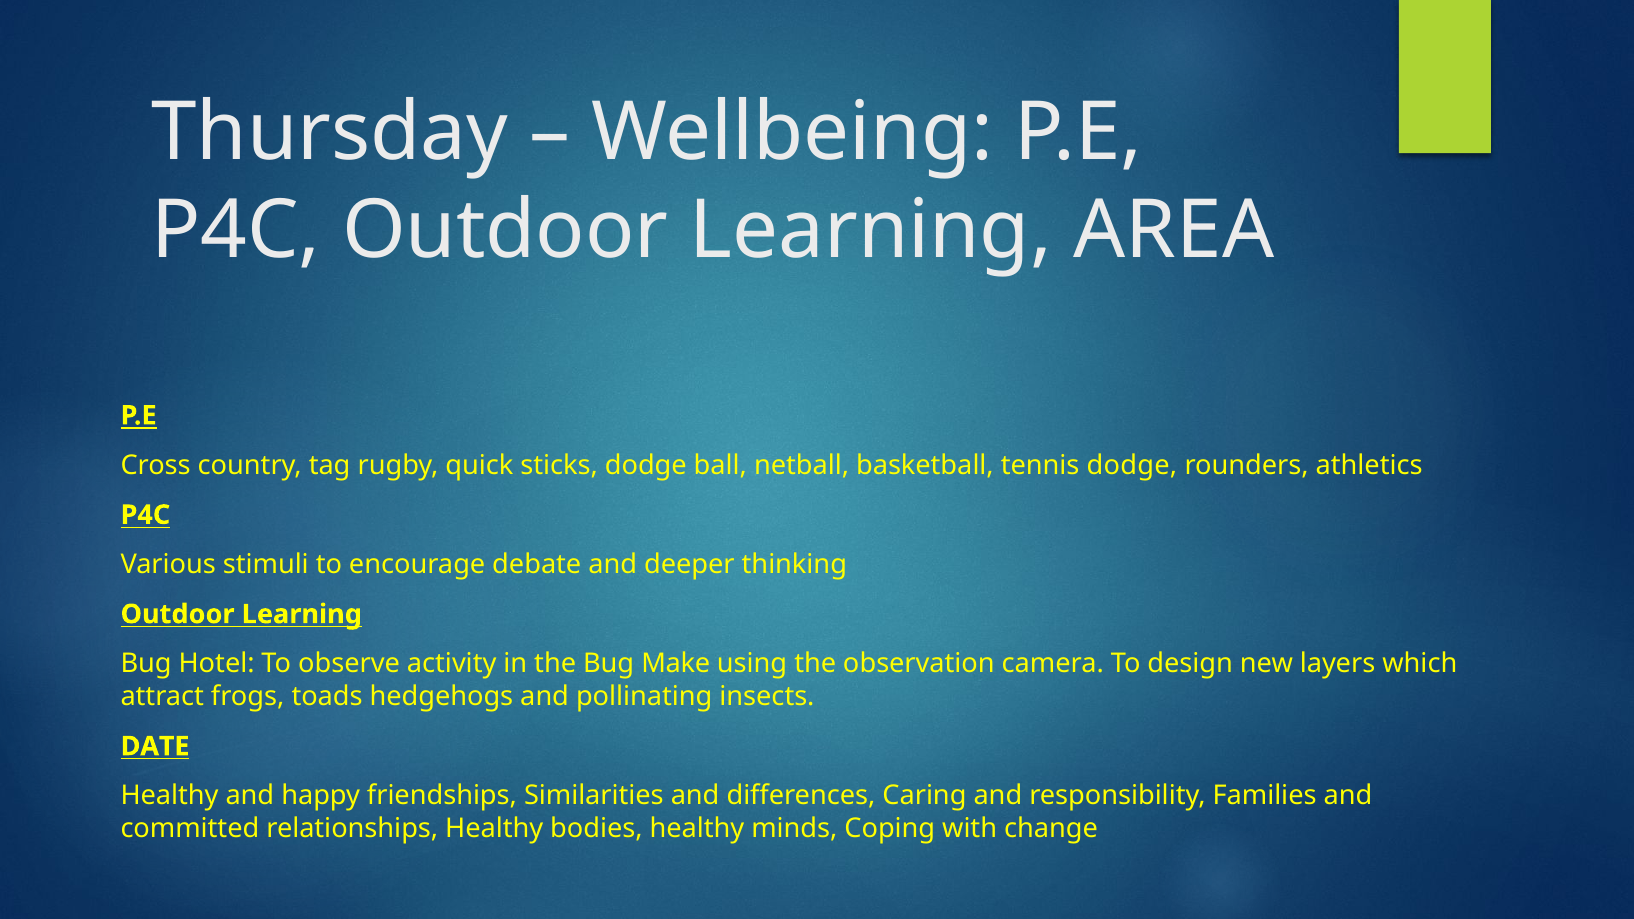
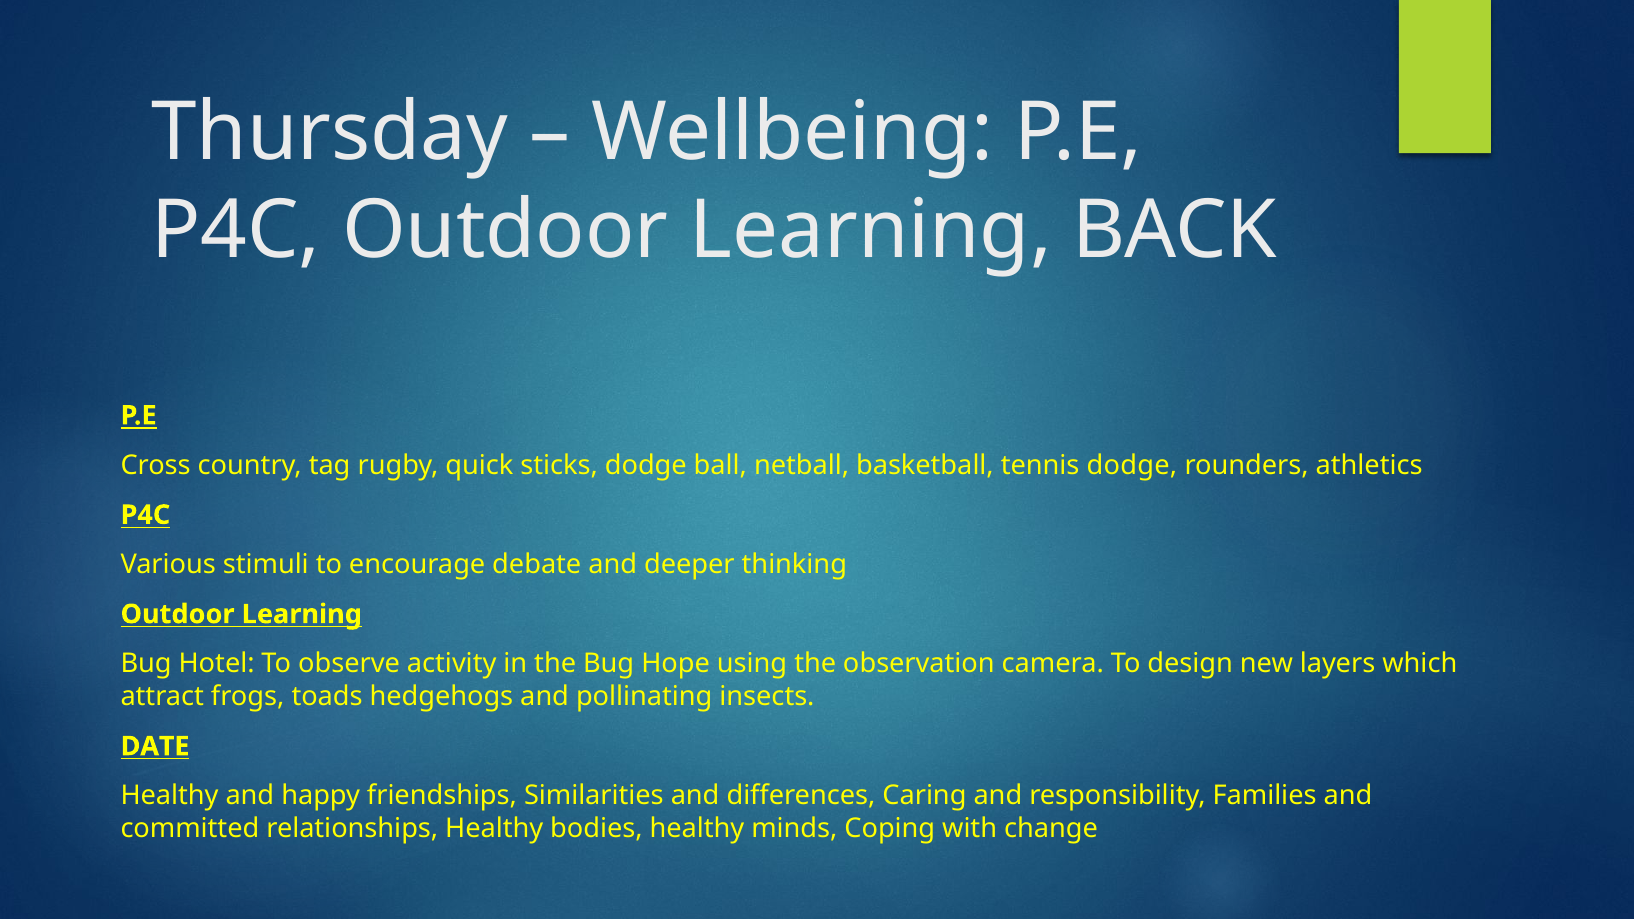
AREA: AREA -> BACK (1175, 231)
Make: Make -> Hope (676, 664)
